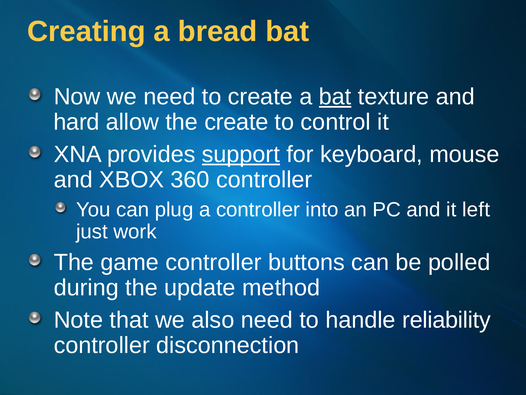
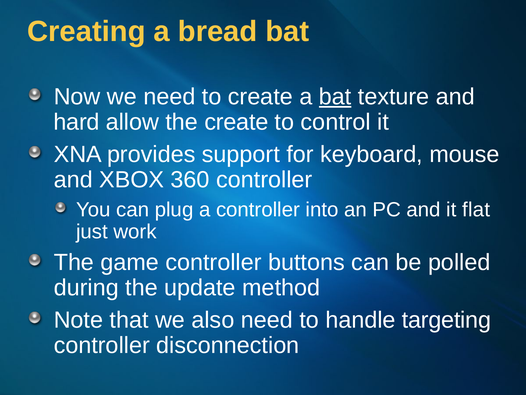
support underline: present -> none (241, 154)
left: left -> flat (476, 209)
reliability: reliability -> targeting (446, 320)
